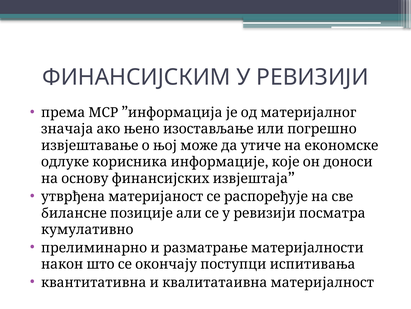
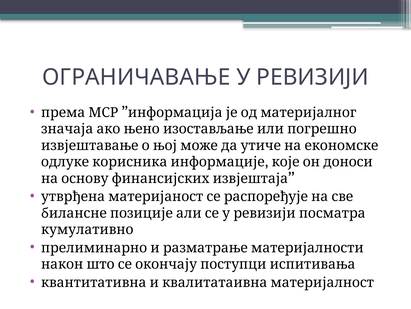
ФИНАНСИЈСКИМ: ФИНАНСИЈСКИМ -> ОГРАНИЧАВАЊЕ (136, 77)
